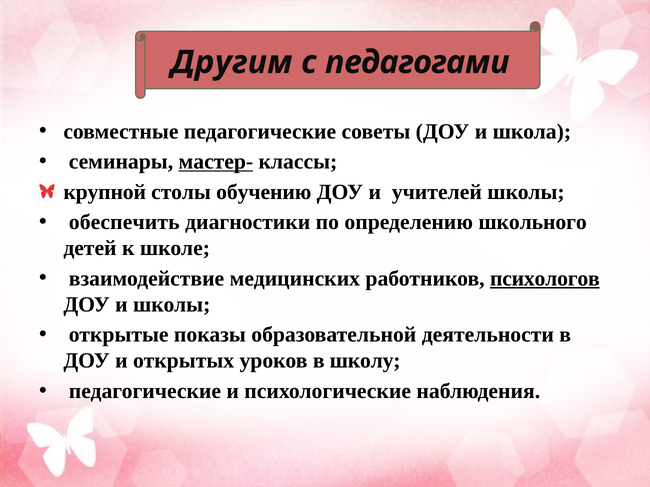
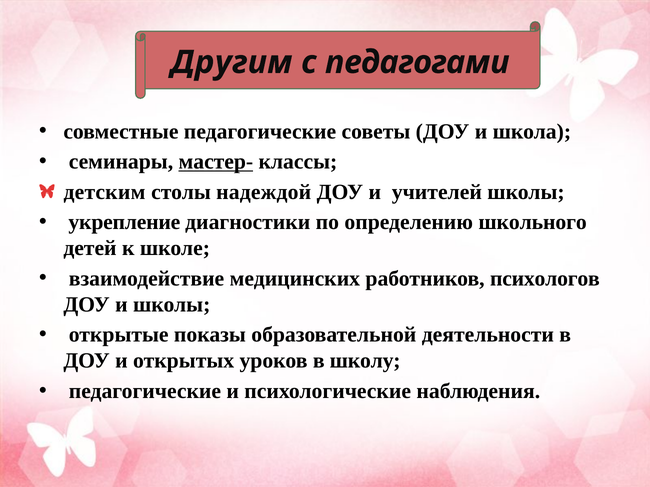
крупной: крупной -> детским (104, 192)
обучению: обучению -> надеждой (264, 192)
обеспечить: обеспечить -> укрепление (124, 222)
психологов underline: present -> none (545, 279)
